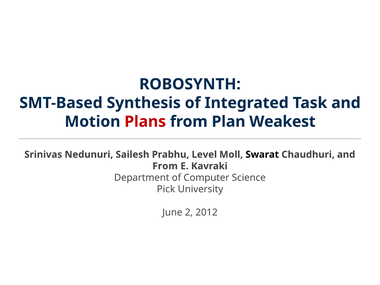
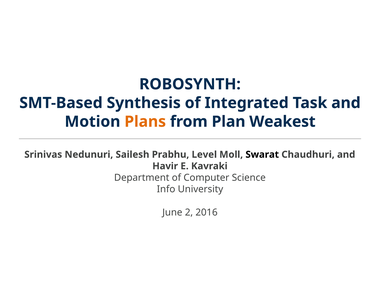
Plans colour: red -> orange (145, 122)
From: From -> Havir (165, 166)
Pick: Pick -> Info (166, 189)
2012: 2012 -> 2016 (207, 212)
